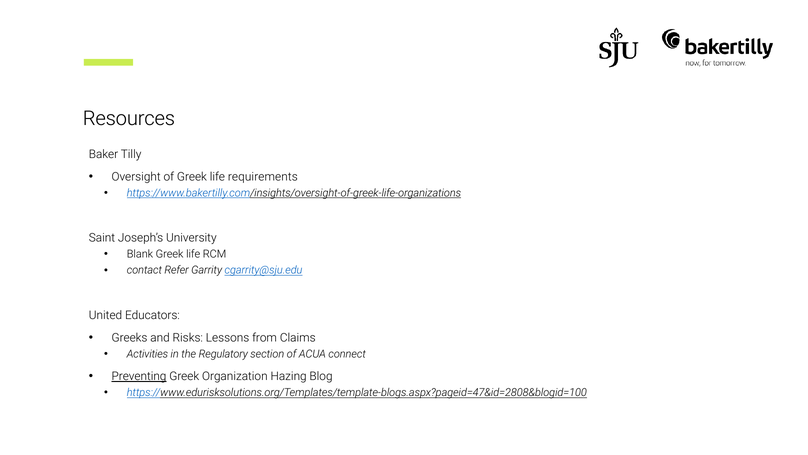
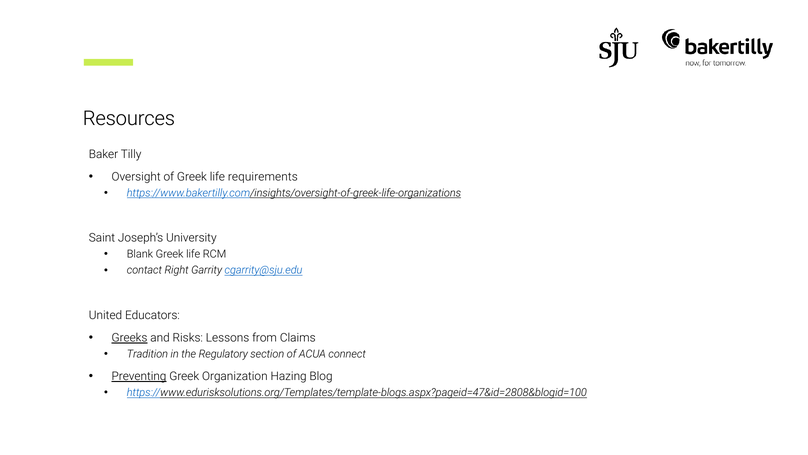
Refer: Refer -> Right (177, 270)
Greeks underline: none -> present (130, 337)
Activities: Activities -> Tradition (147, 354)
